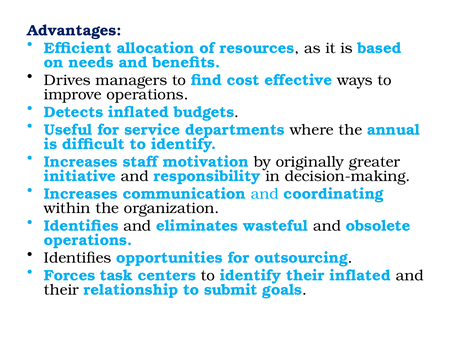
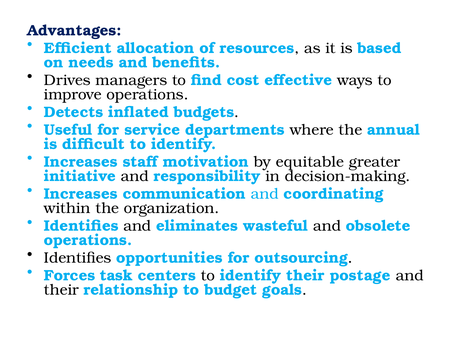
originally: originally -> equitable (310, 162)
their inflated: inflated -> postage (360, 276)
submit: submit -> budget (231, 290)
